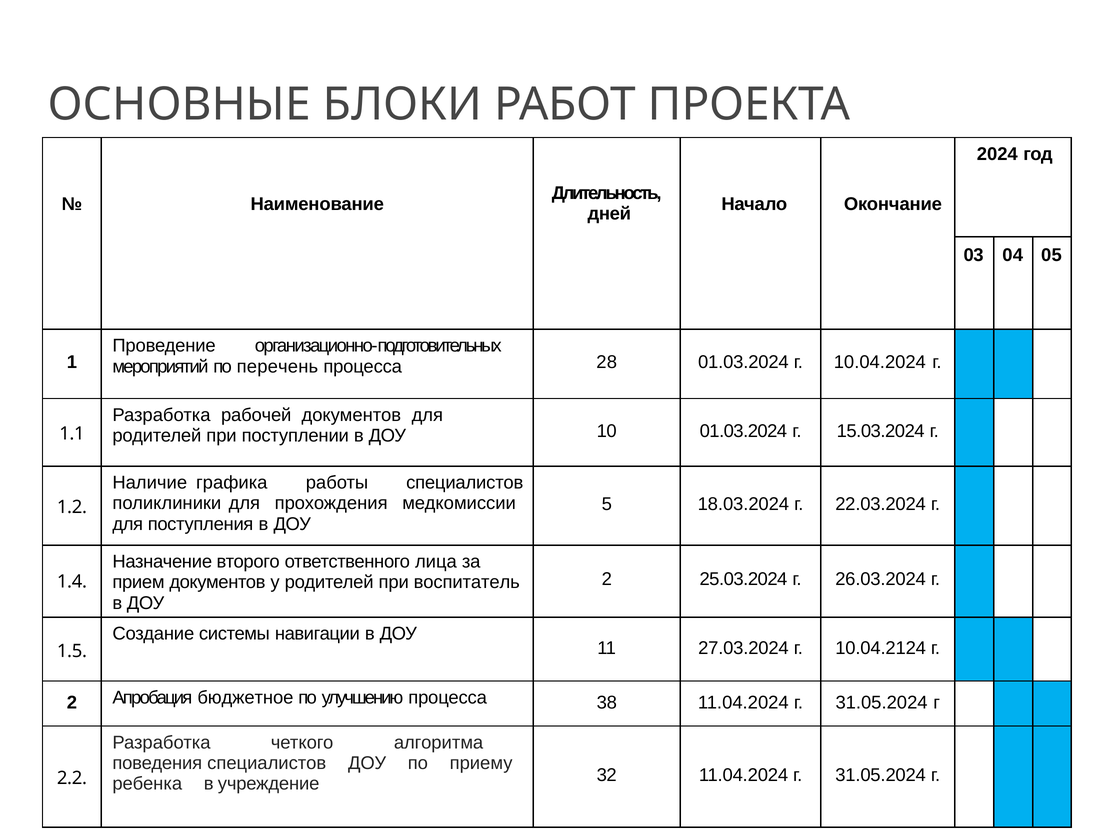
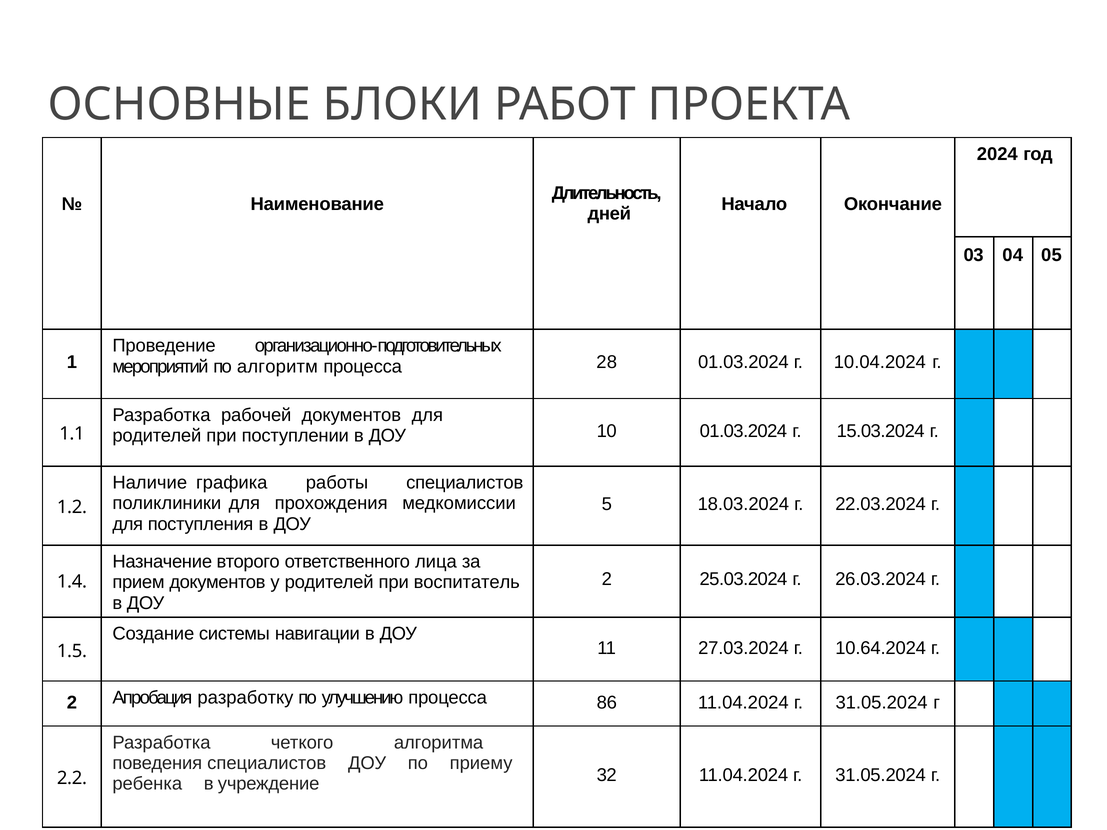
перечень: перечень -> алгоритм (277, 367)
10.04.2124: 10.04.2124 -> 10.64.2024 (881, 649)
бюджетное: бюджетное -> разработку (245, 698)
38: 38 -> 86 (607, 703)
